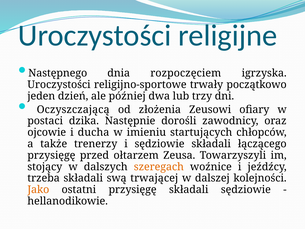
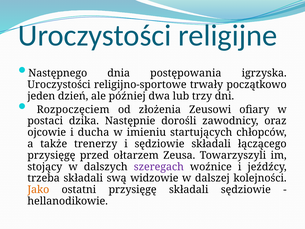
rozpoczęciem: rozpoczęciem -> postępowania (186, 73)
Oczyszczającą: Oczyszczającą -> Rozpoczęciem (73, 109)
szeregach colour: orange -> purple (159, 167)
trwającej: trwającej -> widzowie (154, 178)
